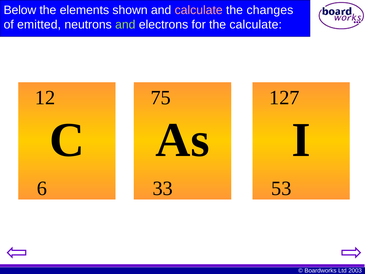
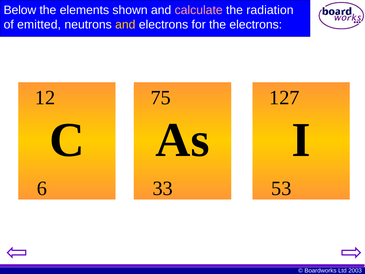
changes: changes -> radiation (270, 10)
and colour: light green -> yellow (125, 25)
the calculate: calculate -> electrons (256, 25)
